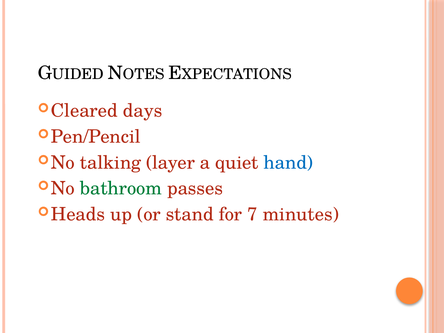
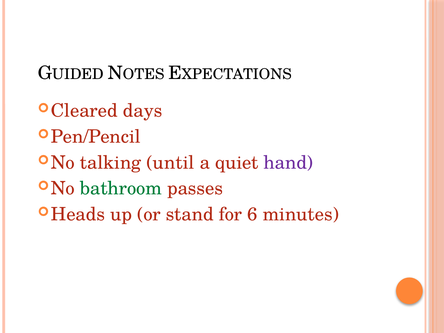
layer: layer -> until (170, 163)
hand colour: blue -> purple (288, 163)
7: 7 -> 6 (252, 214)
